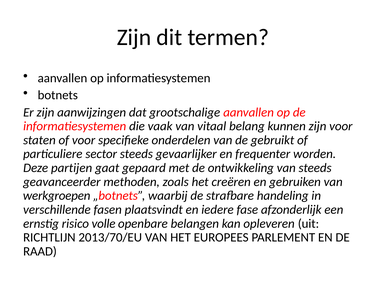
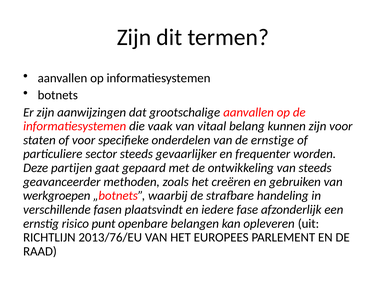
gebruikt: gebruikt -> ernstige (272, 140)
volle: volle -> punt (104, 223)
2013/70/EU: 2013/70/EU -> 2013/76/EU (110, 237)
